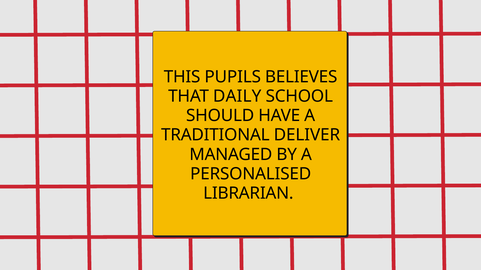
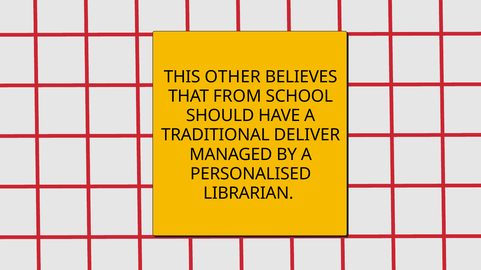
PUPILS: PUPILS -> OTHER (233, 77)
DAILY: DAILY -> FROM (237, 96)
